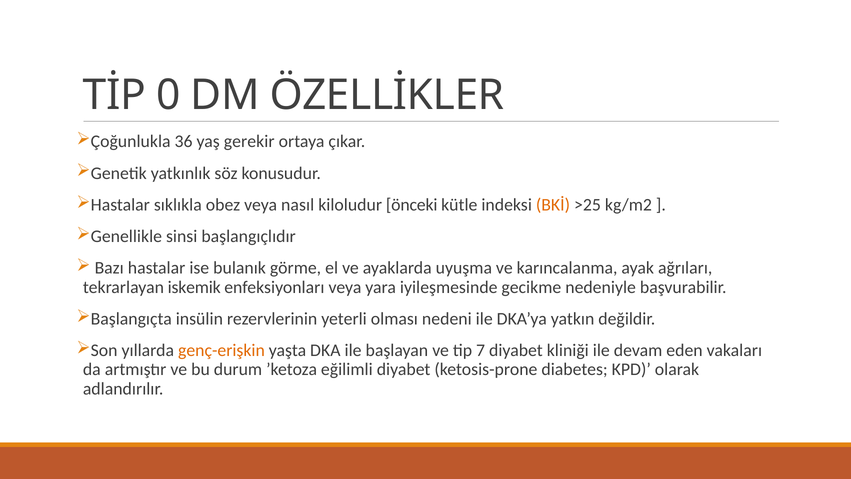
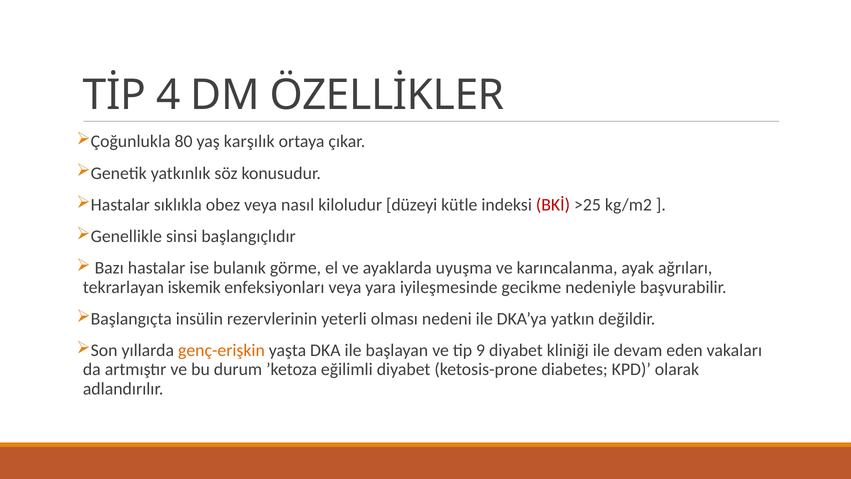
0: 0 -> 4 (168, 95)
36: 36 -> 80 (184, 142)
gerekir: gerekir -> karşılık (249, 142)
önceki: önceki -> düzeyi (412, 205)
BKİ colour: orange -> red (553, 205)
7: 7 -> 9 (481, 350)
